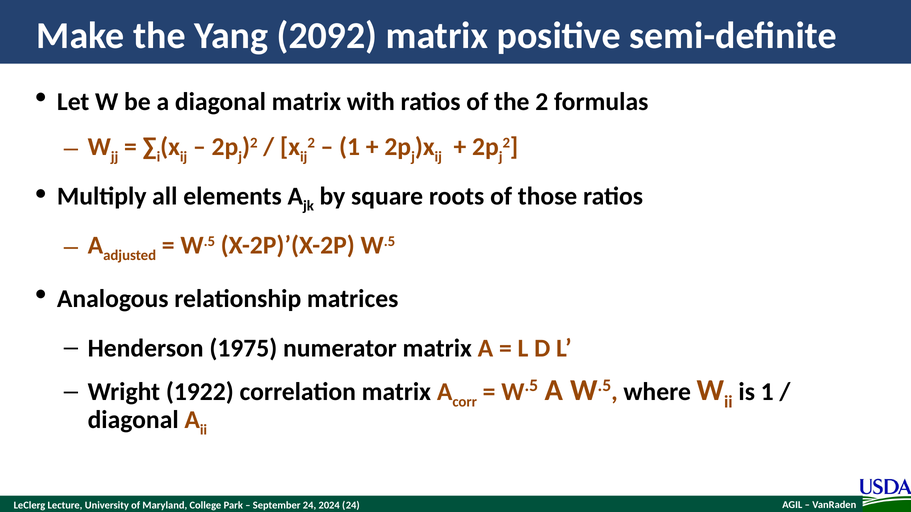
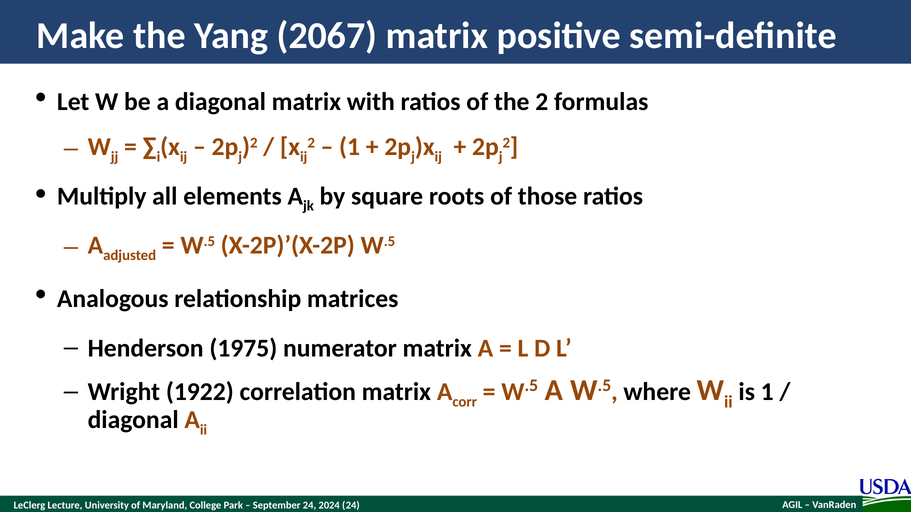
2092: 2092 -> 2067 (327, 36)
